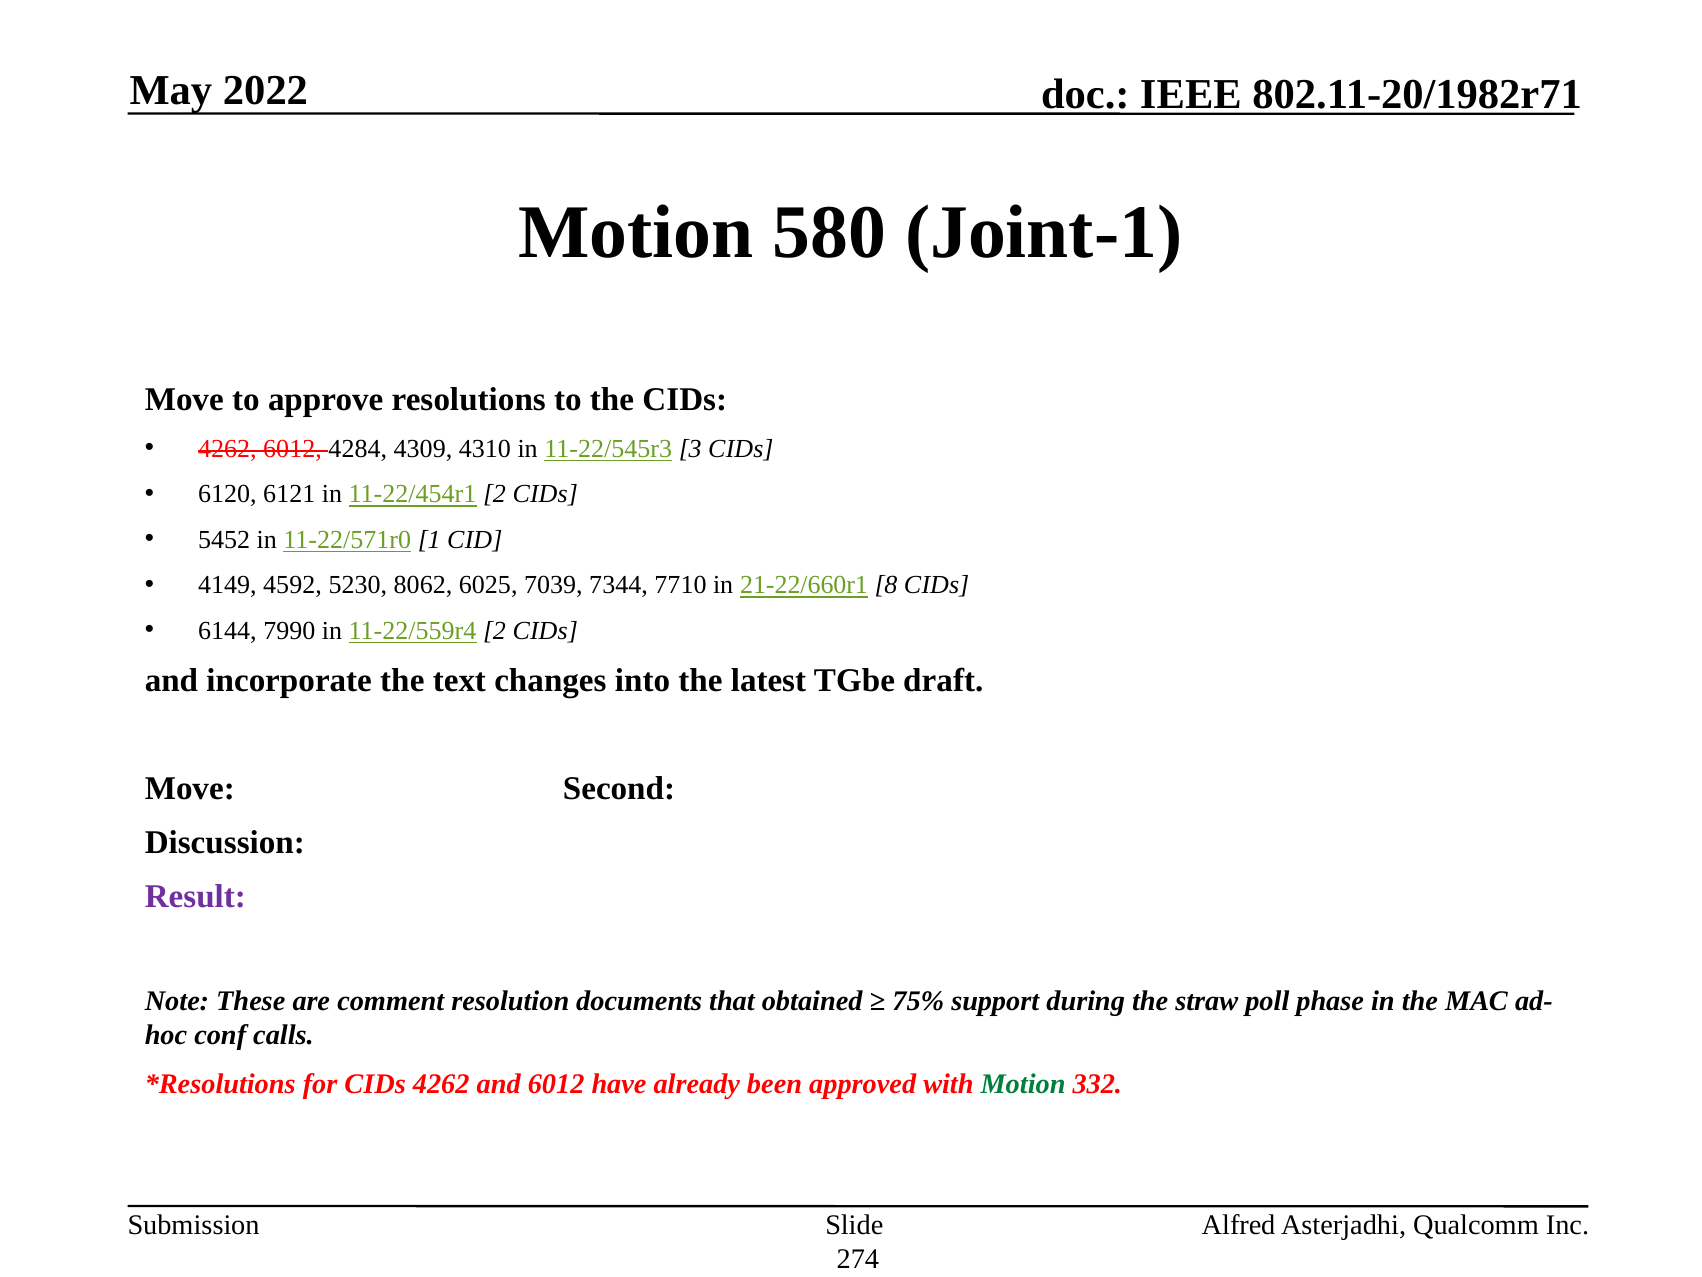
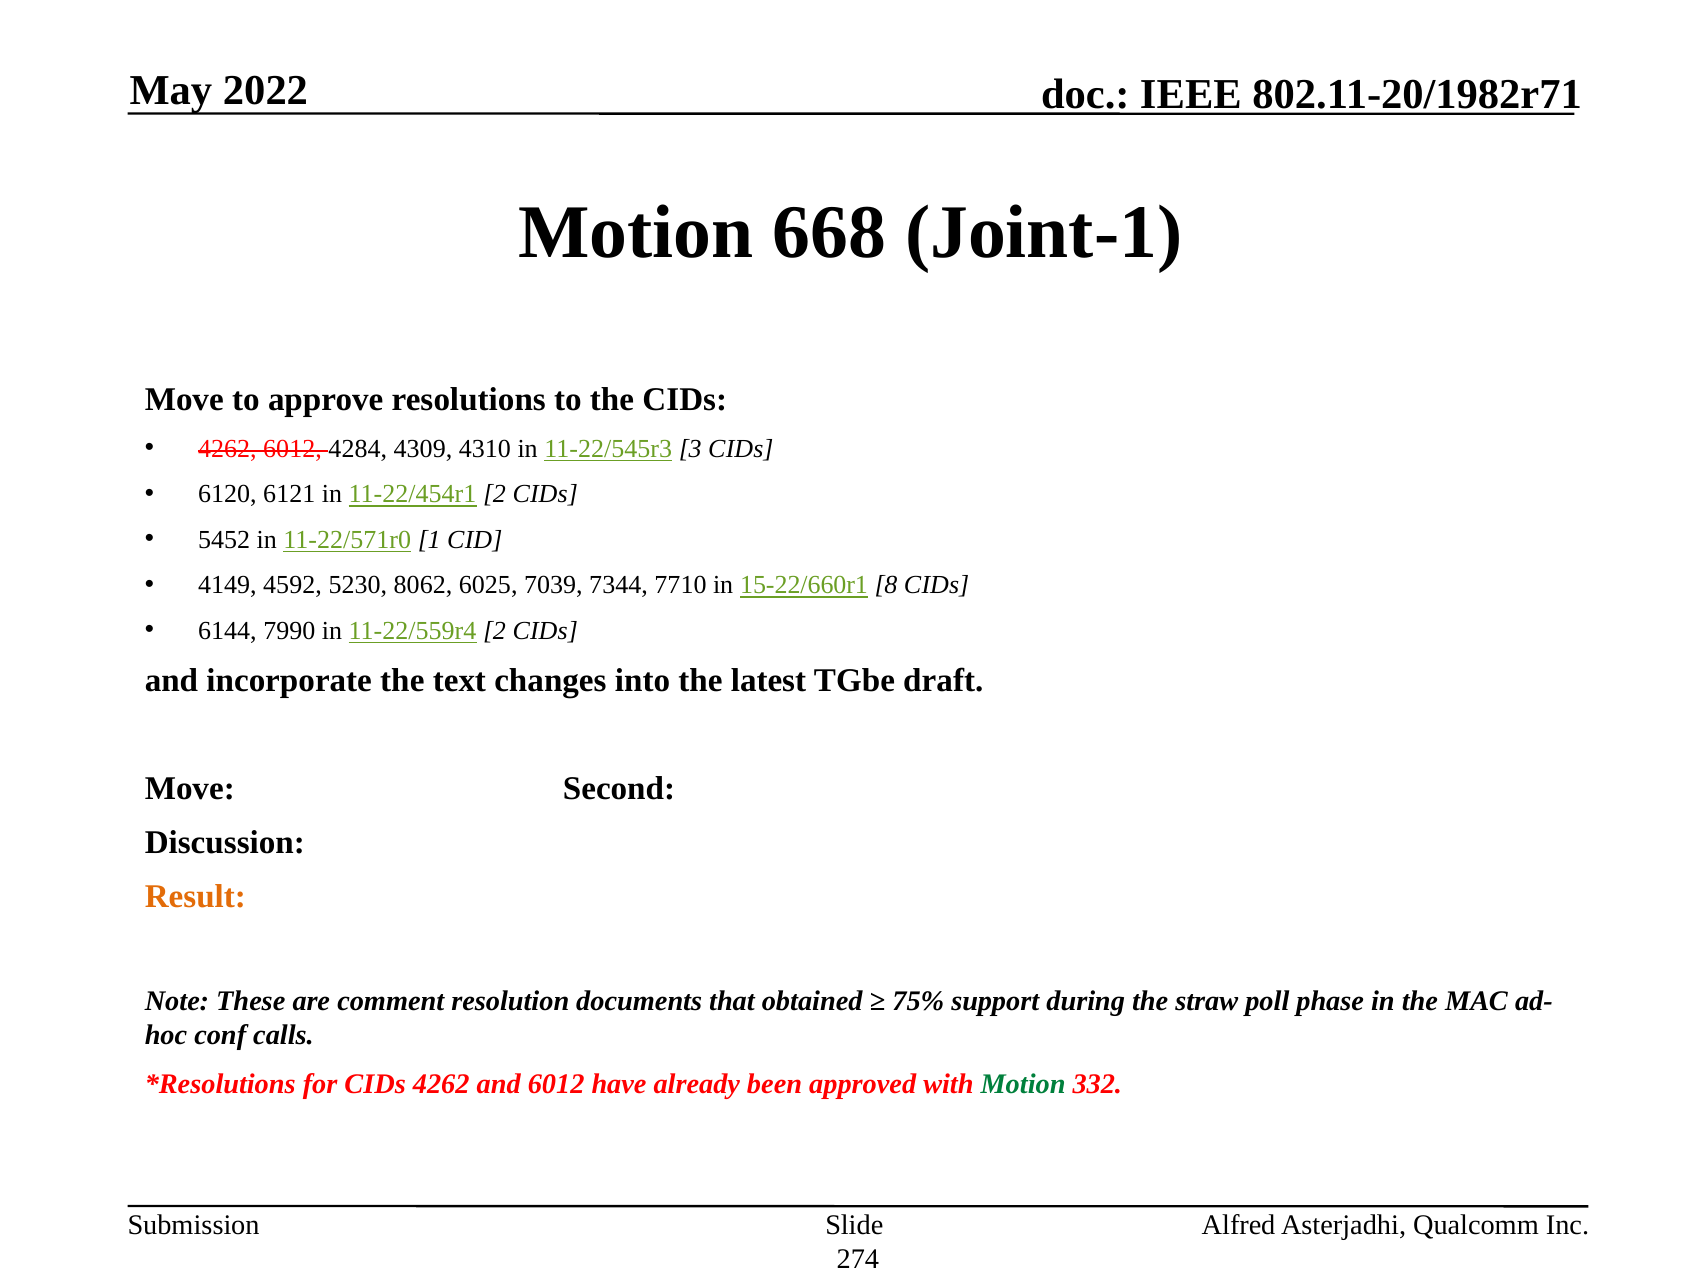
580: 580 -> 668 (829, 232)
21-22/660r1: 21-22/660r1 -> 15-22/660r1 (804, 585)
Result colour: purple -> orange (195, 896)
